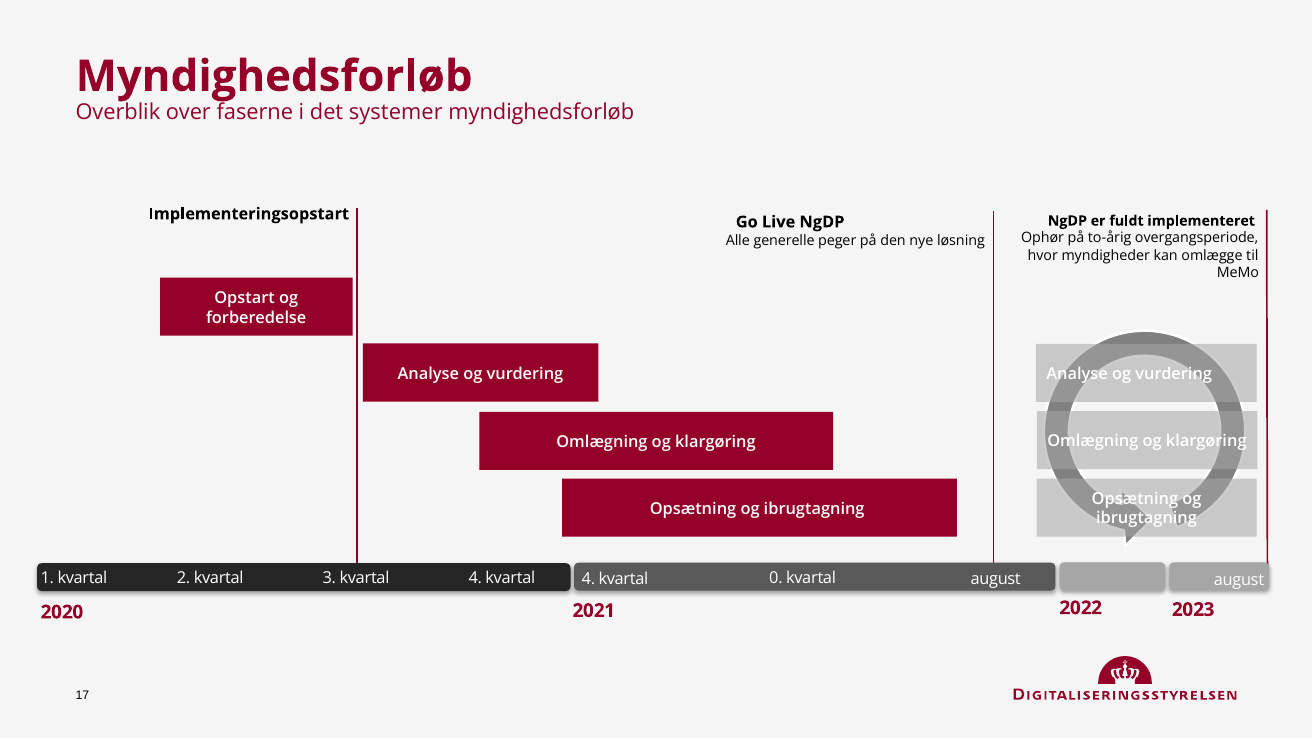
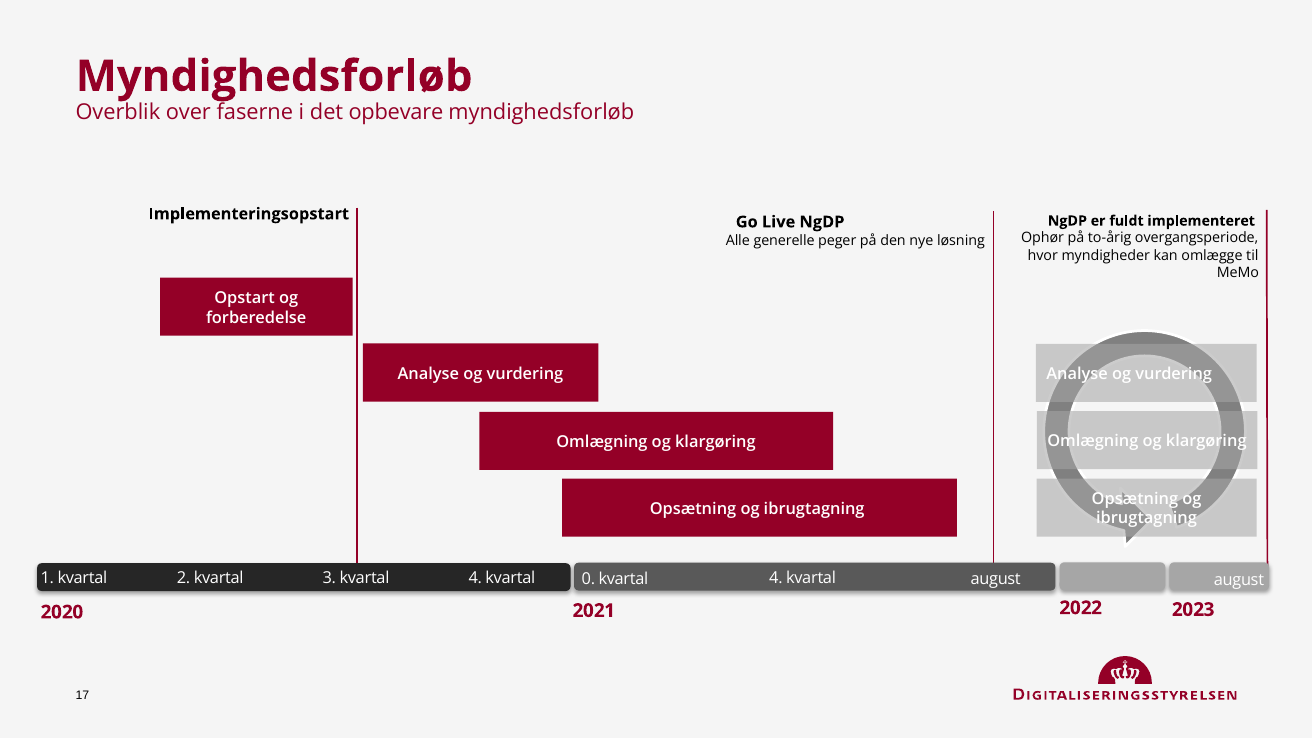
systemer: systemer -> opbevare (396, 112)
4 kvartal 4: 4 -> 0 (588, 579)
0: 0 -> 4 (776, 578)
